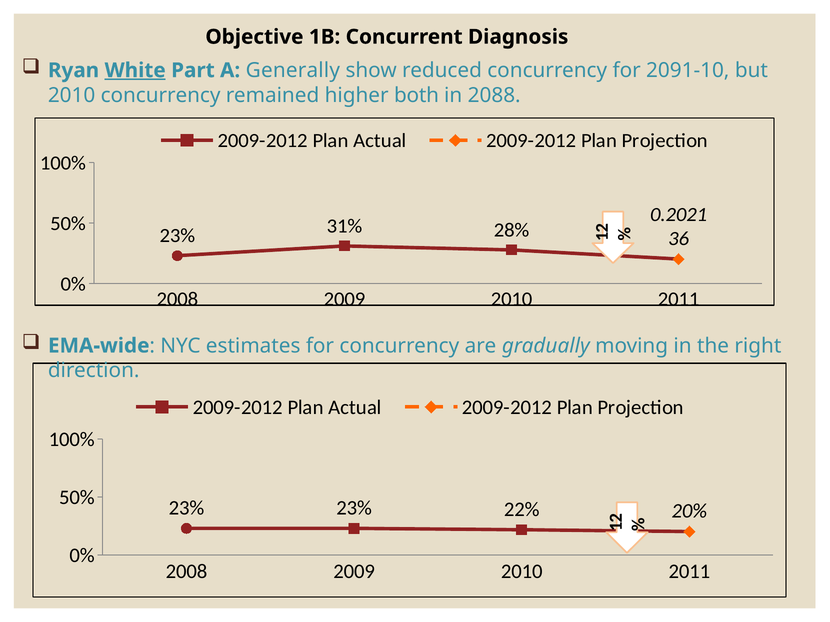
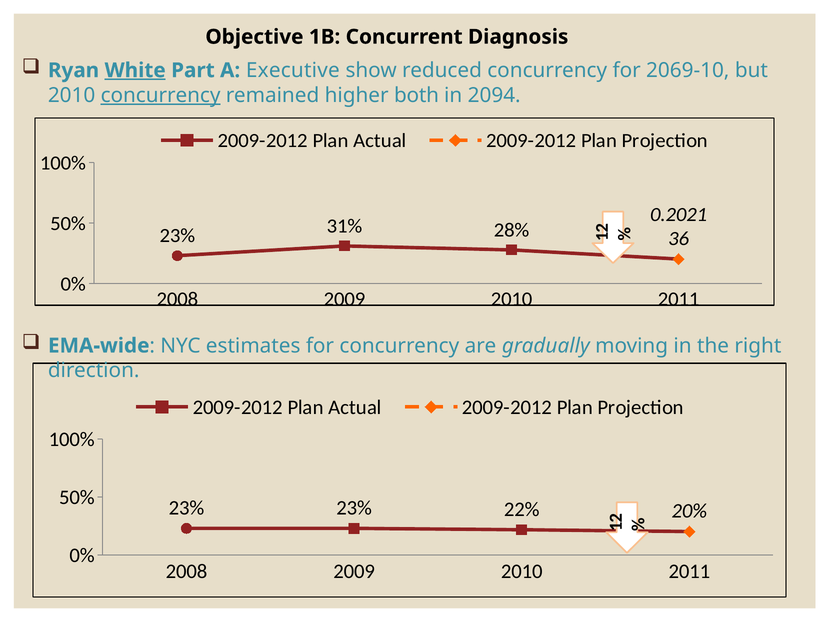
Generally: Generally -> Executive (293, 70)
2091-10: 2091-10 -> 2069-10 (688, 70)
concurrency underline: none -> present (161, 95)
2088: 2088 -> 2094 (494, 95)
